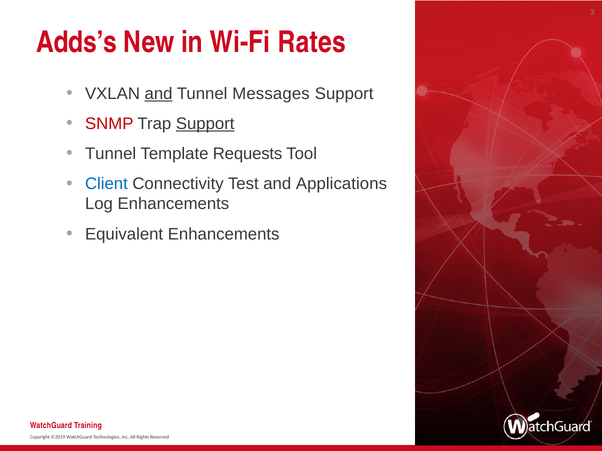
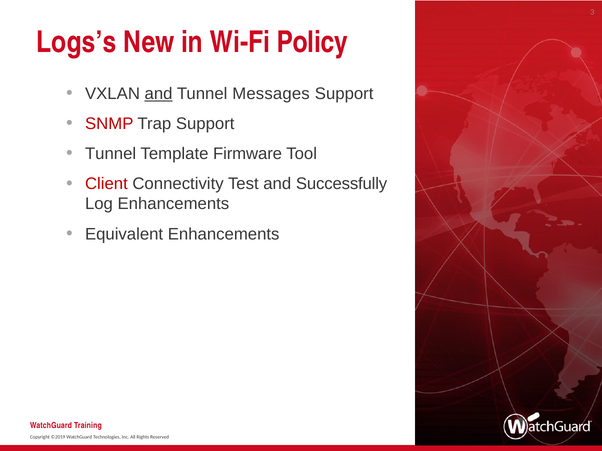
Adds’s: Adds’s -> Logs’s (76, 42)
Rates: Rates -> Policy (312, 42)
Support underline: present -> none (205, 124)
Requests: Requests -> Firmware (248, 154)
Client colour: blue -> red (106, 184)
Applications: Applications -> Successfully (342, 184)
